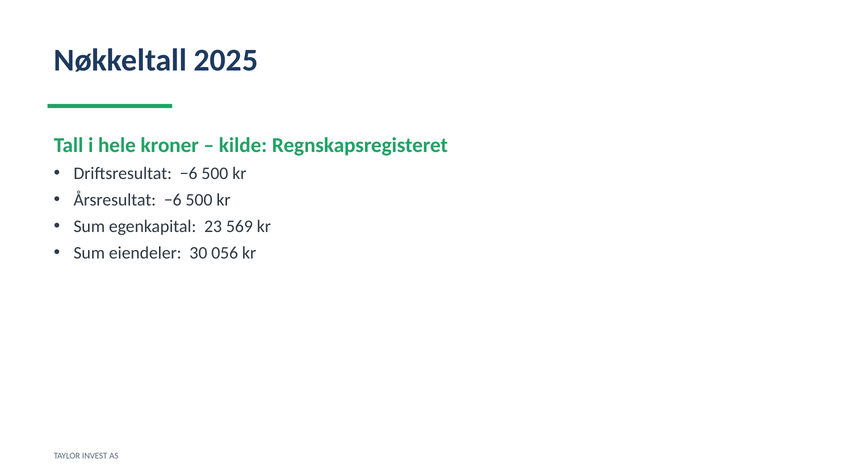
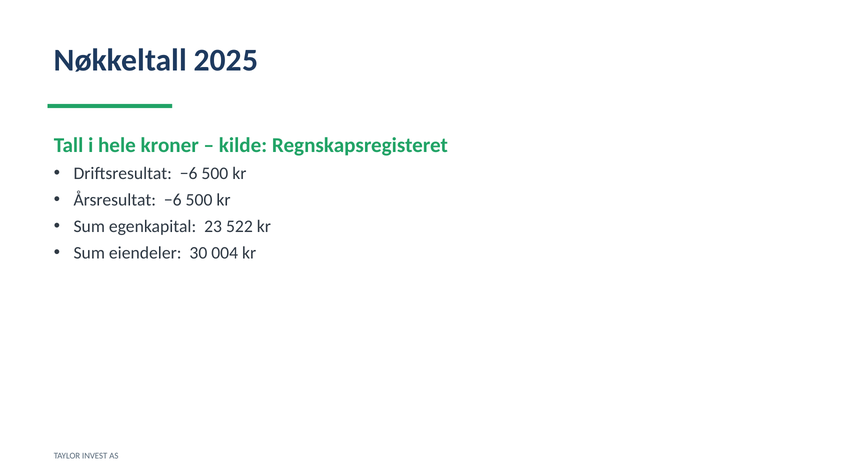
569: 569 -> 522 (239, 227)
056: 056 -> 004 (225, 253)
